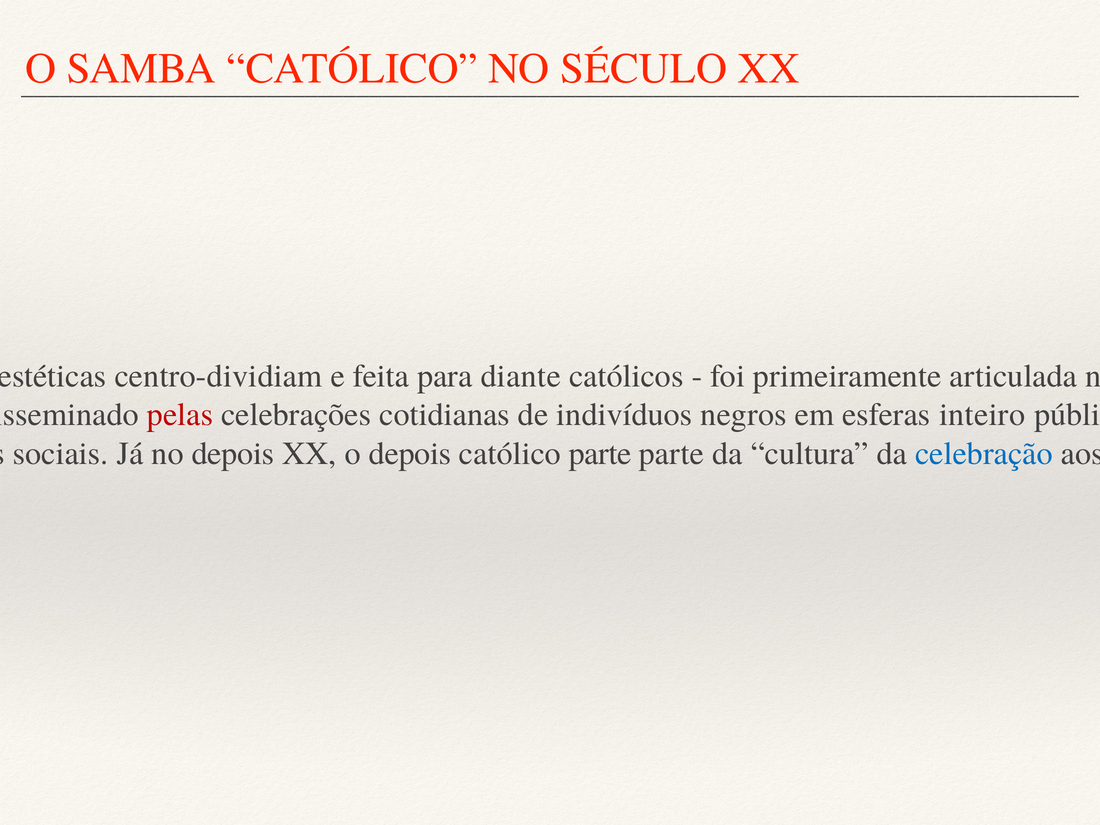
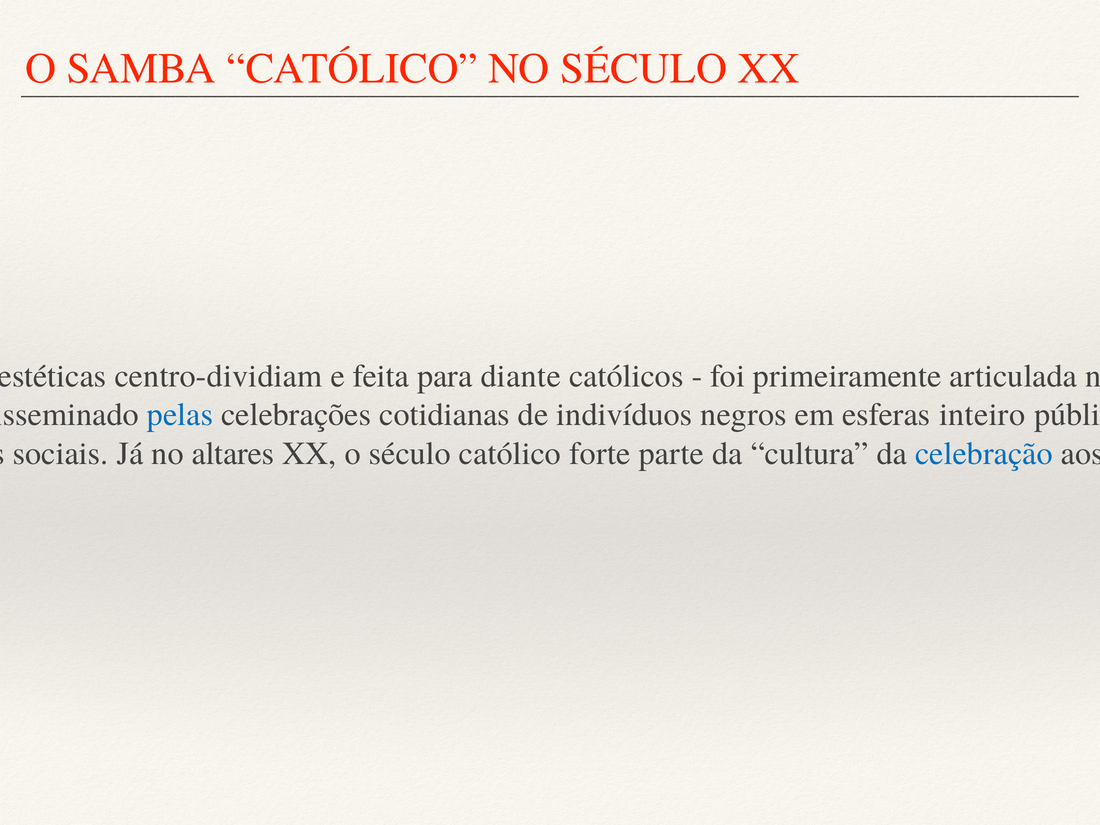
pelas colour: red -> blue (180, 415)
no depois: depois -> altares (233, 453)
o depois: depois -> século (410, 453)
católico parte: parte -> forte (600, 453)
